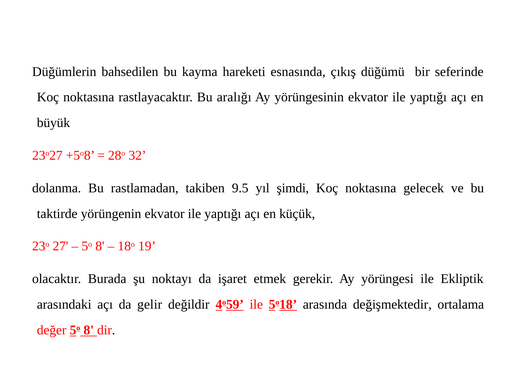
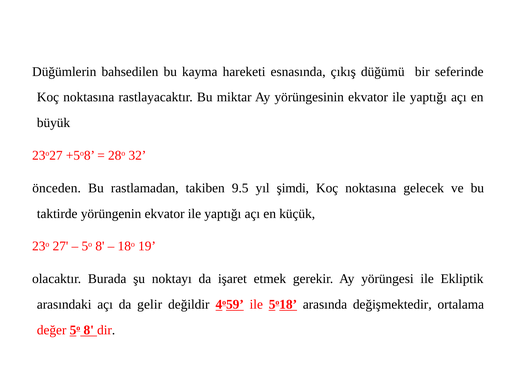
aralığı: aralığı -> miktar (234, 97)
dolanma: dolanma -> önceden (57, 188)
